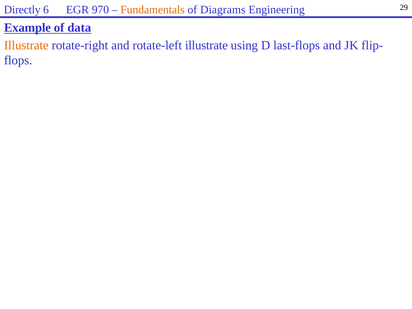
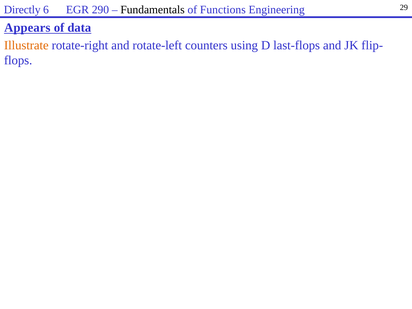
970: 970 -> 290 (100, 10)
Fundamentals colour: orange -> black (153, 10)
Diagrams: Diagrams -> Functions (223, 10)
Example: Example -> Appears (27, 28)
rotate-left illustrate: illustrate -> counters (206, 45)
